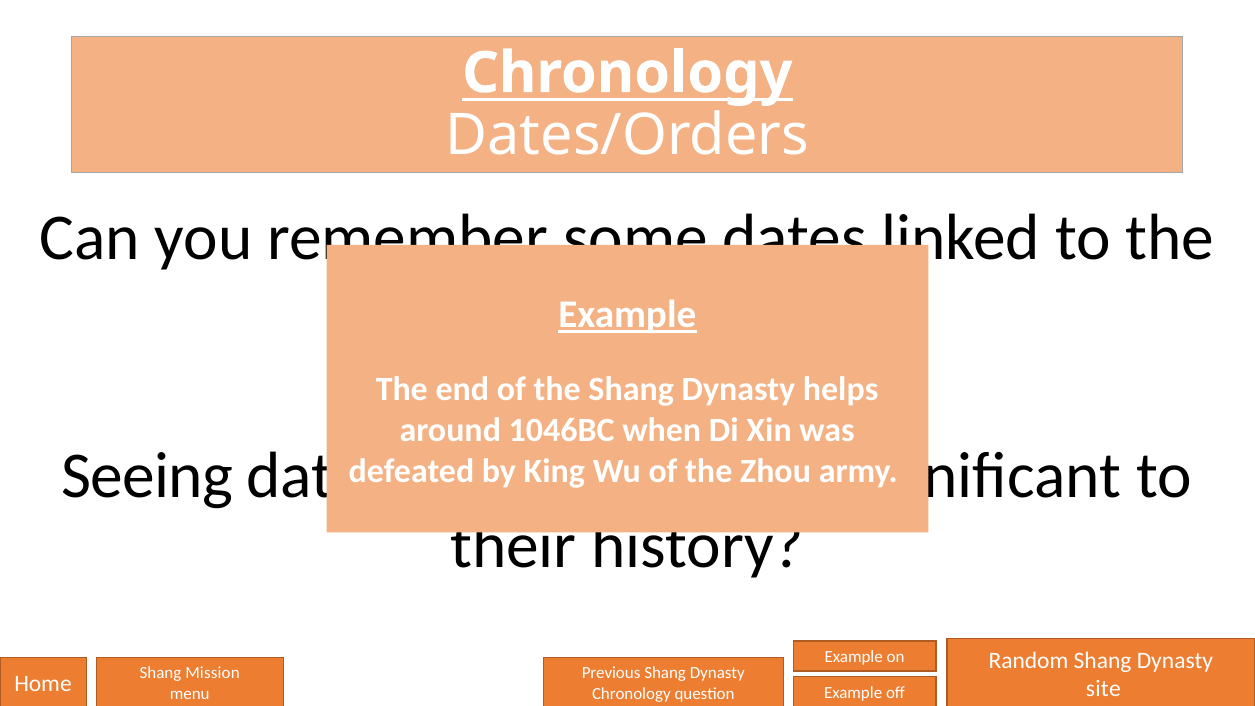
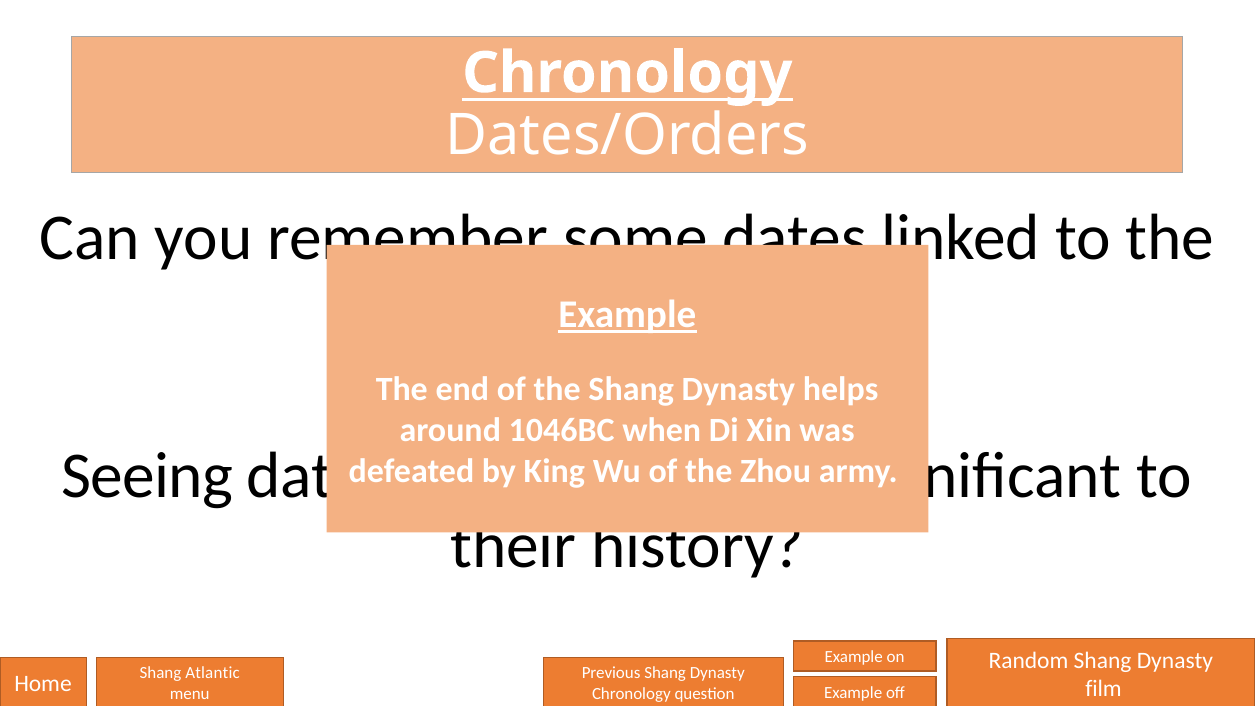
Mission: Mission -> Atlantic (213, 673)
site: site -> film (1104, 688)
